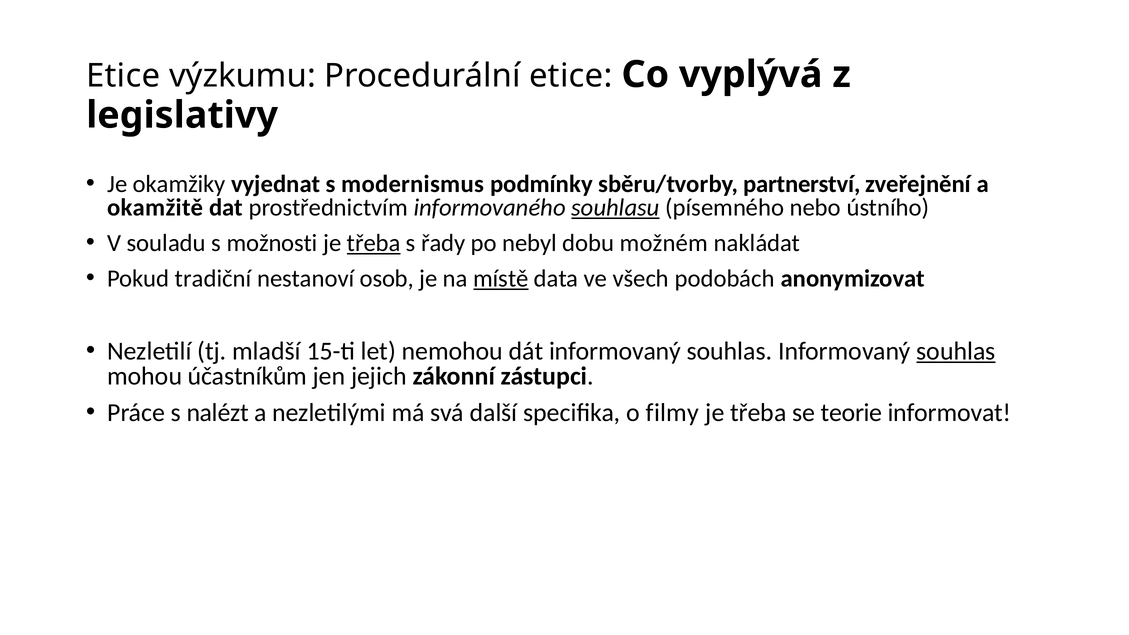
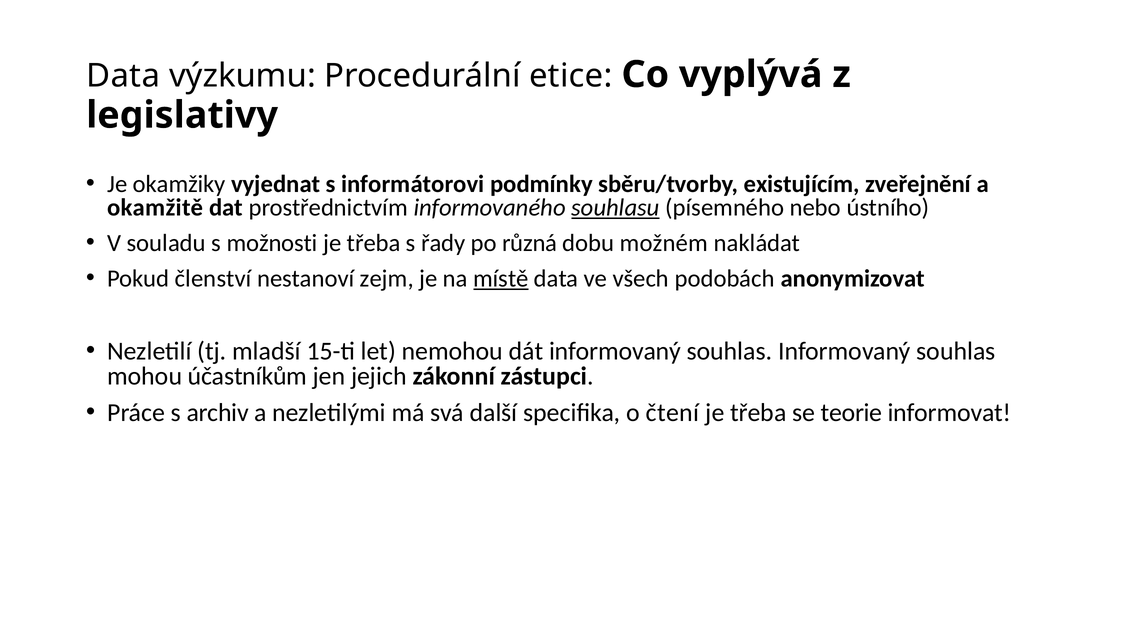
Etice: Etice -> Data (123, 76)
modernismus: modernismus -> informátorovi (413, 184)
partnerství: partnerství -> existujícím (802, 184)
třeba underline: present -> none (374, 243)
nebyl: nebyl -> různá (530, 243)
tradiční: tradiční -> členství (213, 279)
osob: osob -> zejm (387, 279)
souhlas underline: present -> none (956, 351)
nalézt: nalézt -> archiv (218, 413)
filmy: filmy -> čtení (672, 413)
